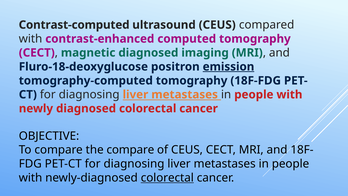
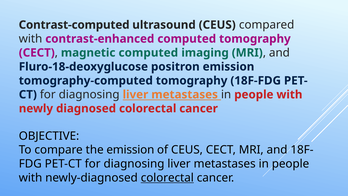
magnetic diagnosed: diagnosed -> computed (148, 53)
emission underline: present -> none (228, 67)
the compare: compare -> emission (130, 150)
